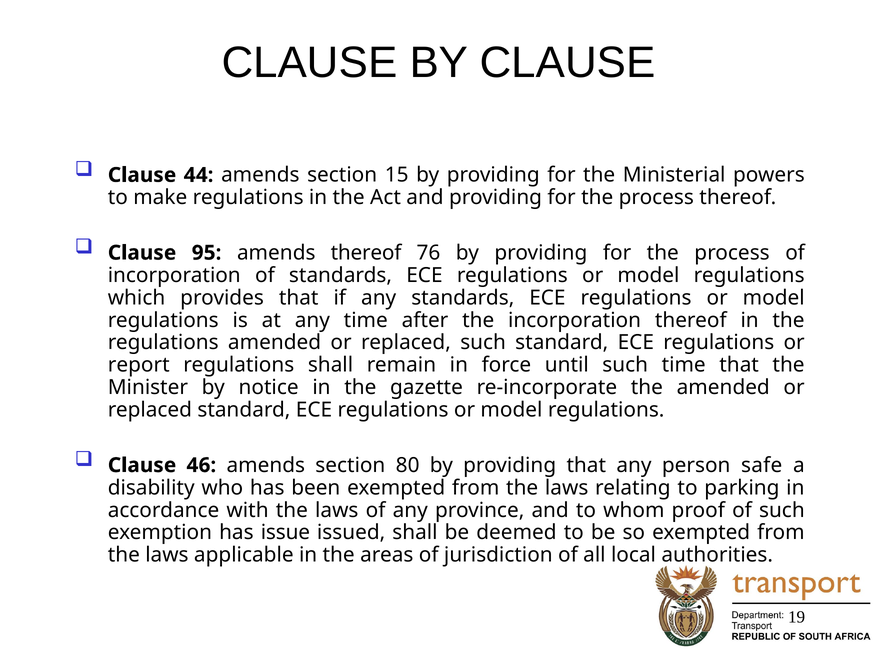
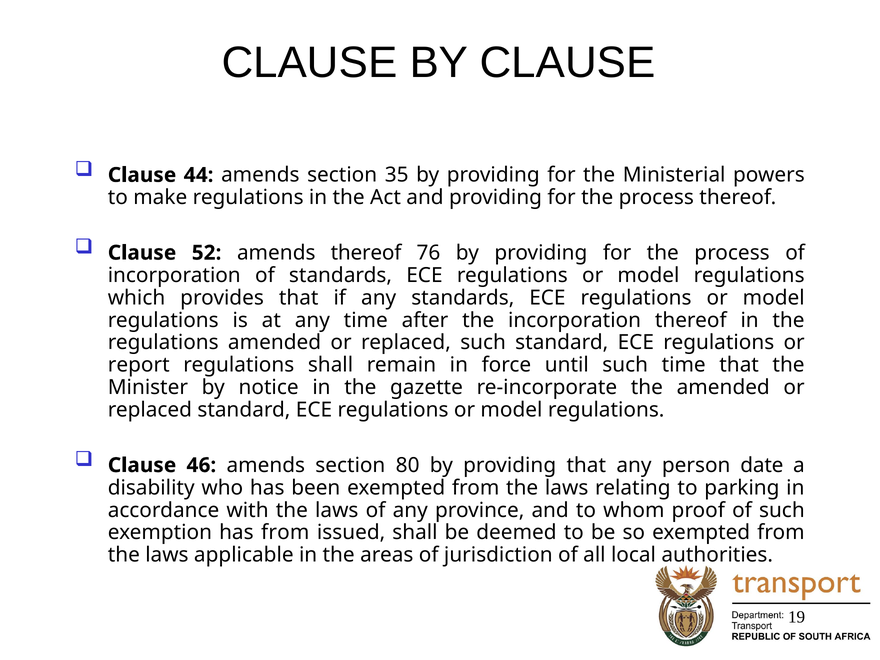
15: 15 -> 35 (397, 175)
95: 95 -> 52 (207, 253)
safe: safe -> date (762, 465)
has issue: issue -> from (285, 533)
